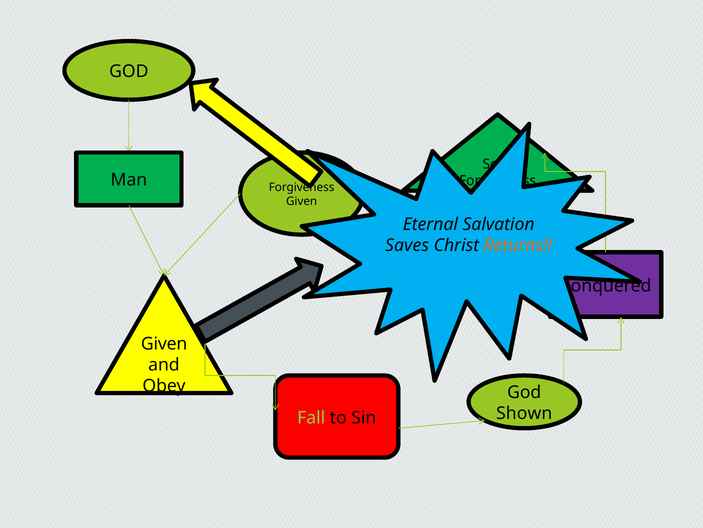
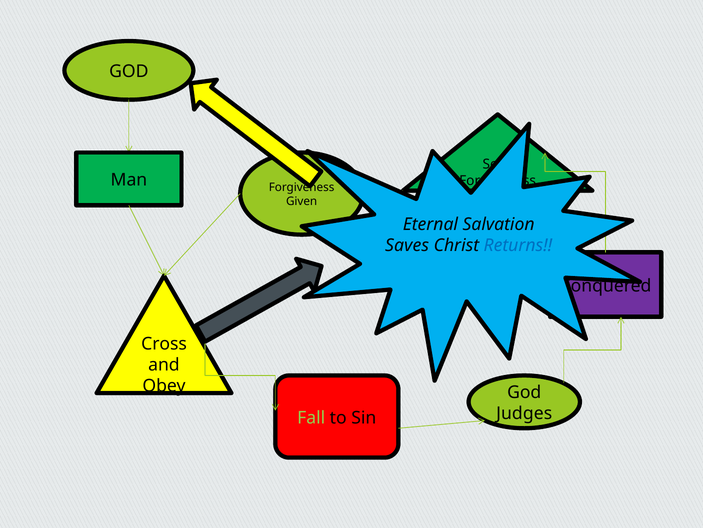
Returns colour: orange -> blue (518, 245)
Given: Given -> Cross (164, 343)
Shown: Shown -> Judges (524, 413)
